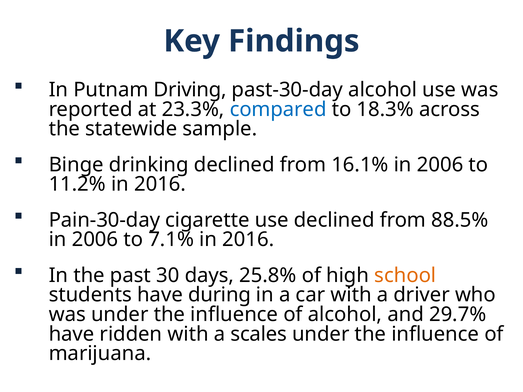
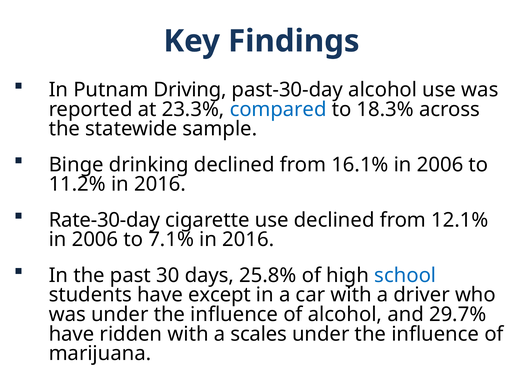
Pain-30-day: Pain-30-day -> Rate-30-day (104, 220)
88.5%: 88.5% -> 12.1% (460, 220)
school colour: orange -> blue (405, 276)
during: during -> except (219, 295)
